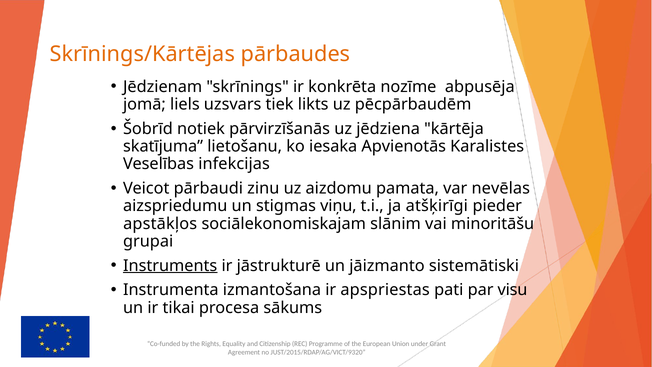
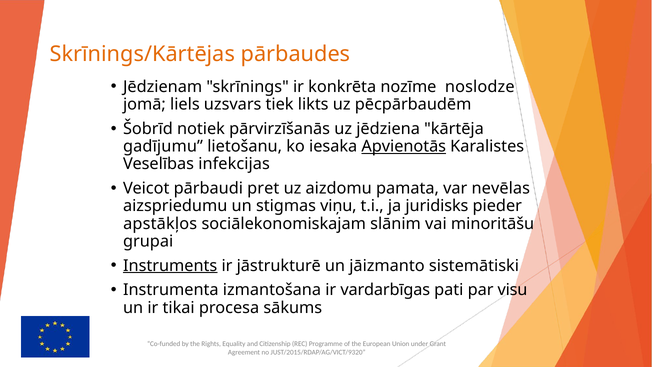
abpusēja: abpusēja -> noslodze (480, 87)
skatījuma: skatījuma -> gadījumu (163, 146)
Apvienotās underline: none -> present (404, 146)
zinu: zinu -> pret (263, 188)
atšķirīgi: atšķirīgi -> juridisks (437, 206)
apspriestas: apspriestas -> vardarbīgas (385, 290)
